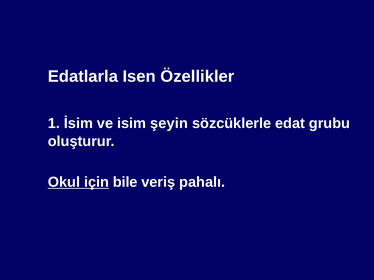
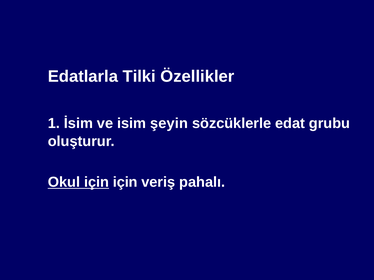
Isen: Isen -> Tilki (139, 76)
için bile: bile -> için (125, 182)
